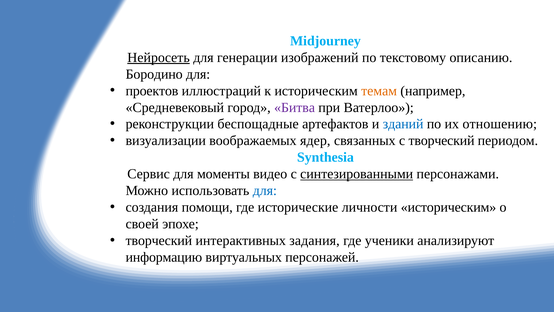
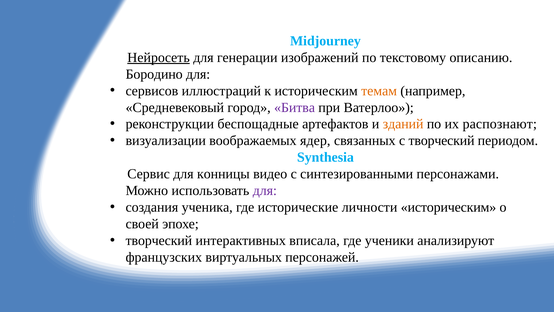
проектов: проектов -> сервисов (152, 91)
зданий colour: blue -> orange (403, 124)
отношению: отношению -> распознают (500, 124)
моменты: моменты -> конницы (223, 174)
синтезированными underline: present -> none (357, 174)
для colour: blue -> purple (265, 190)
помощи: помощи -> ученика (207, 207)
задания: задания -> вписала (315, 240)
информацию: информацию -> французских (164, 257)
